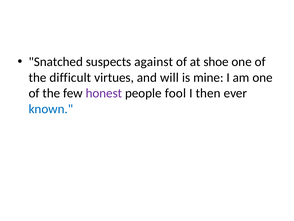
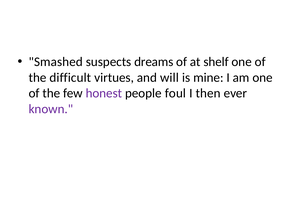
Snatched: Snatched -> Smashed (56, 62)
against: against -> dreams (154, 62)
shoe: shoe -> shelf (216, 62)
fool: fool -> foul (175, 93)
known colour: blue -> purple (51, 109)
